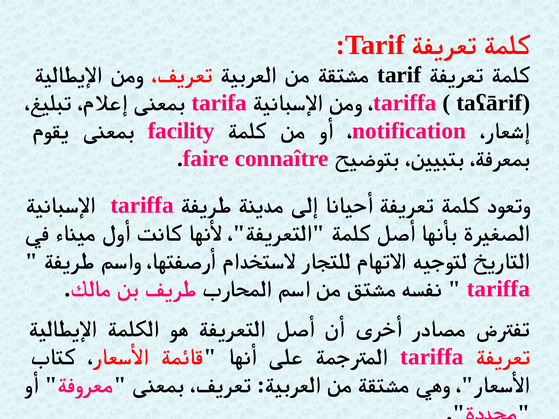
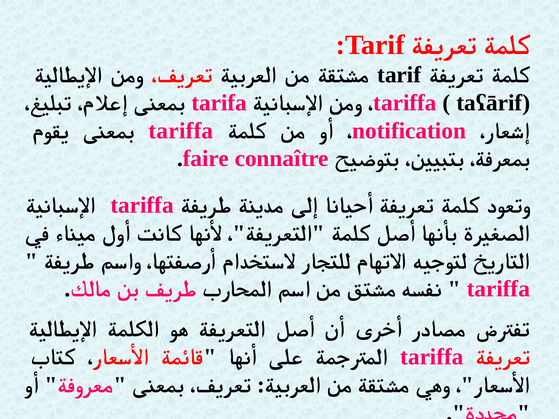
facility: facility -> tariffa (181, 131)
